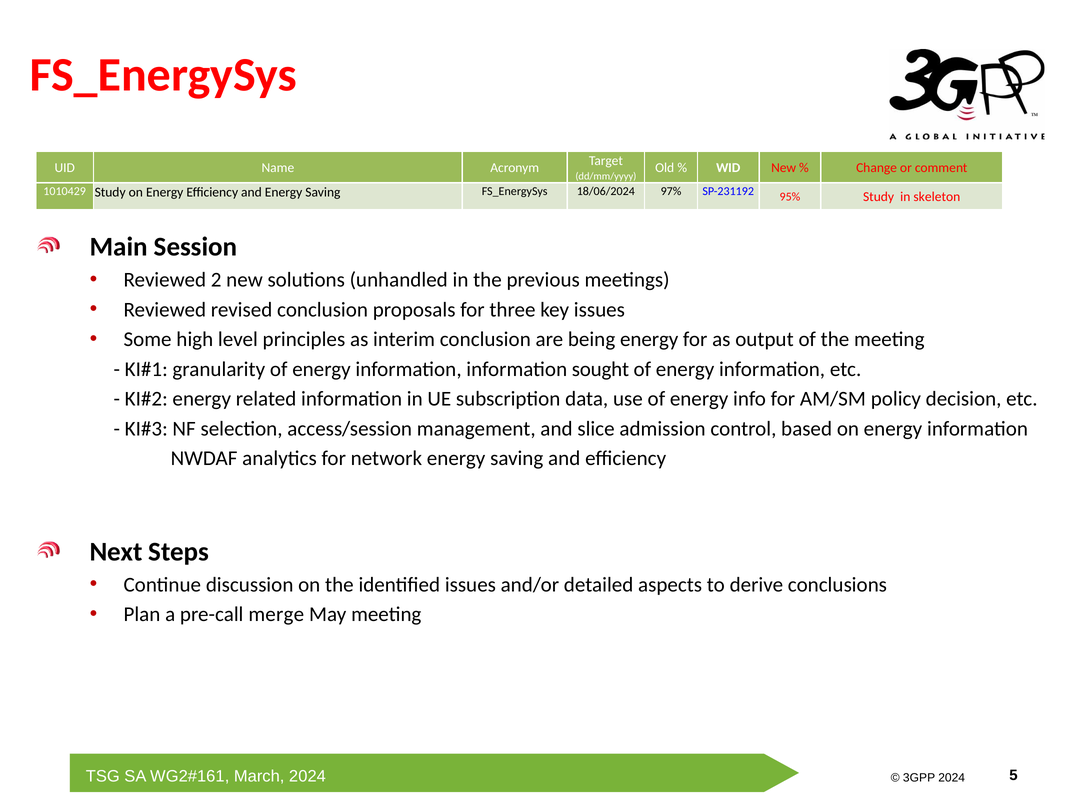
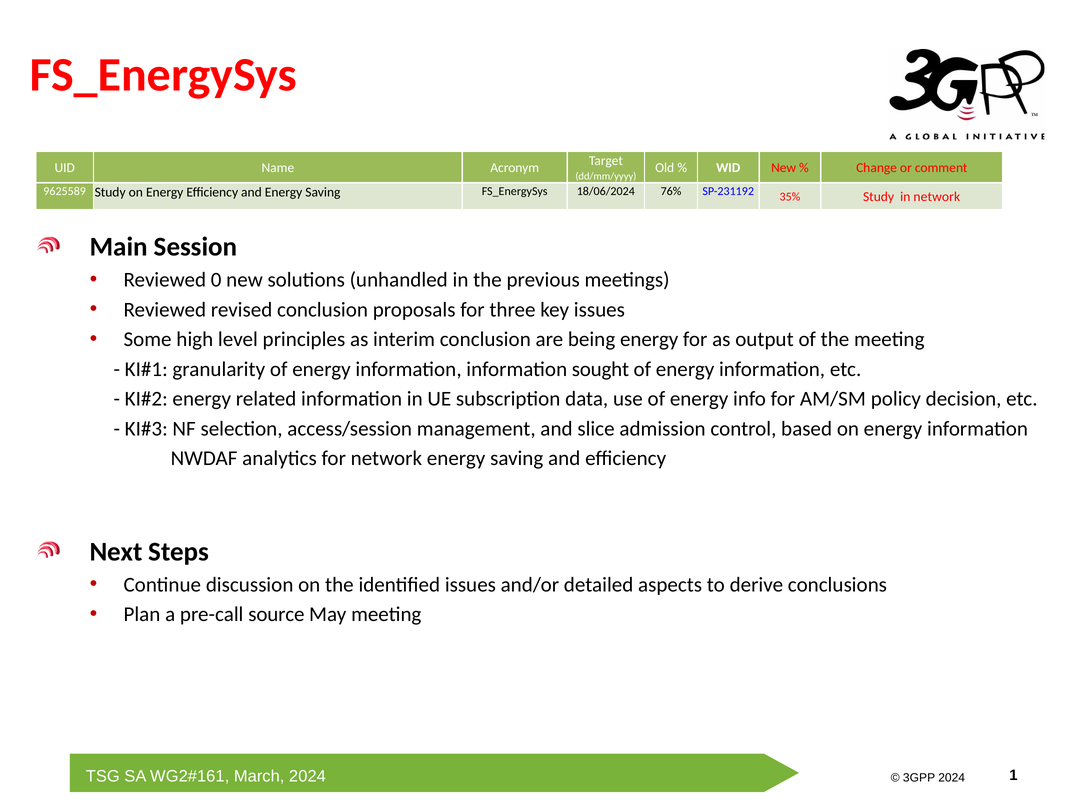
1010429: 1010429 -> 9625589 (65, 191)
97%: 97% -> 76% (671, 191)
95%: 95% -> 35% (790, 197)
in skeleton: skeleton -> network (937, 197)
2: 2 -> 0 (216, 280)
merge: merge -> source (276, 614)
5: 5 -> 1 (1014, 775)
